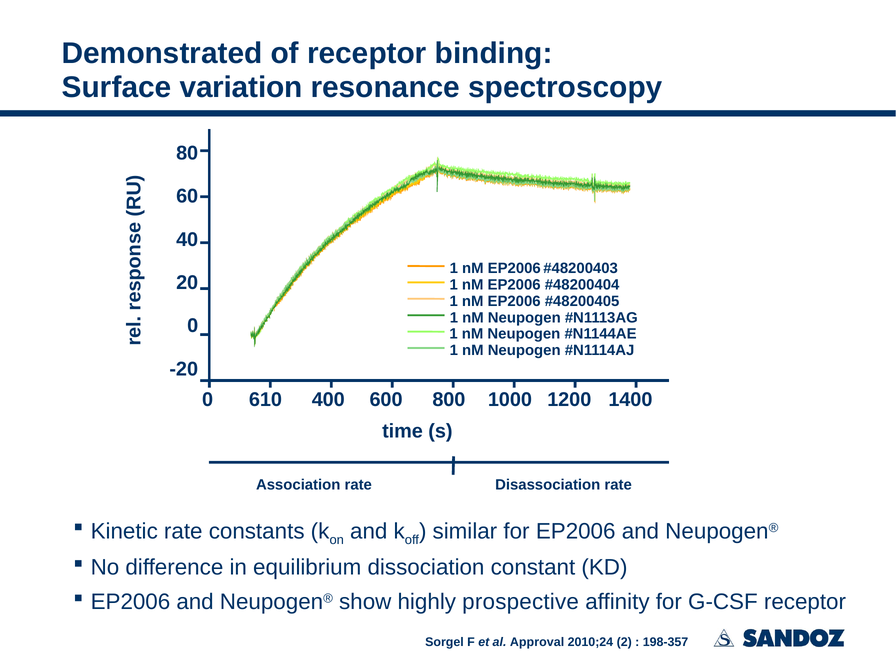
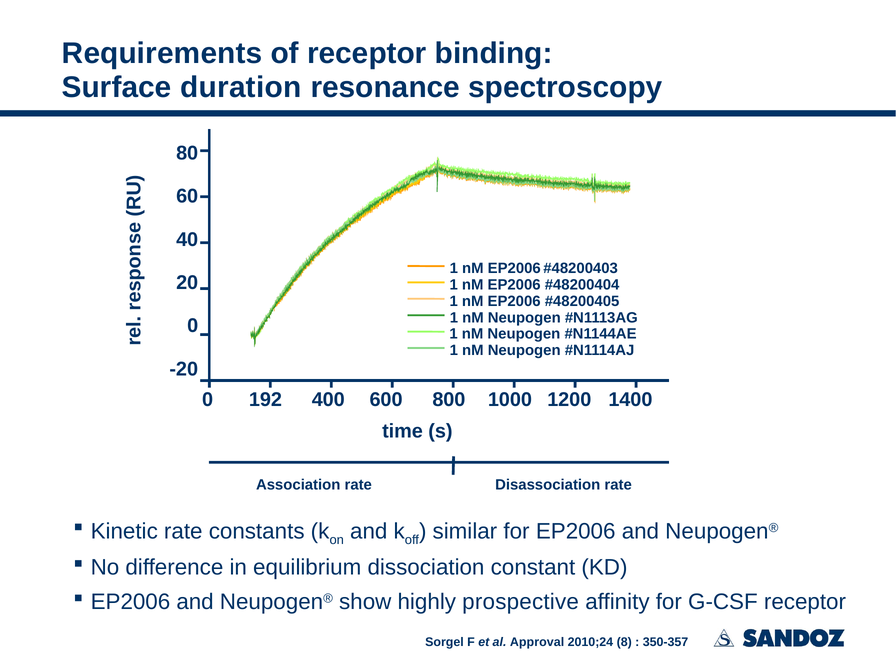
Demonstrated: Demonstrated -> Requirements (162, 53)
variation: variation -> duration (241, 87)
610: 610 -> 192 (266, 400)
2: 2 -> 8 (624, 642)
198-357: 198-357 -> 350-357 (666, 642)
